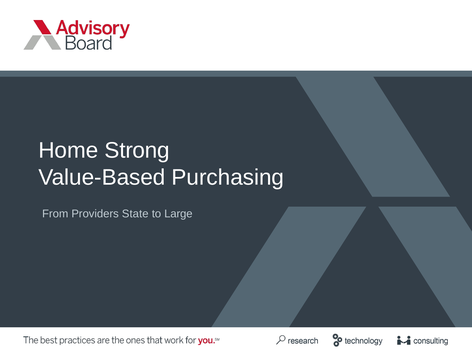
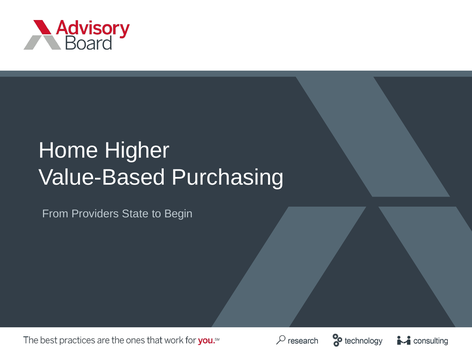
Strong: Strong -> Higher (137, 151)
Large: Large -> Begin (178, 214)
